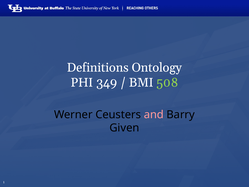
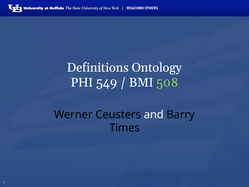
349: 349 -> 549 (107, 83)
and colour: pink -> white (154, 114)
Given: Given -> Times (125, 128)
